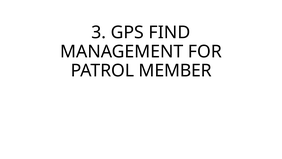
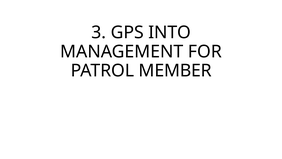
FIND: FIND -> INTO (170, 32)
